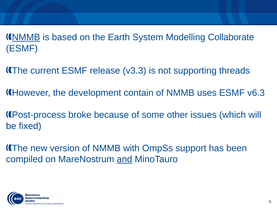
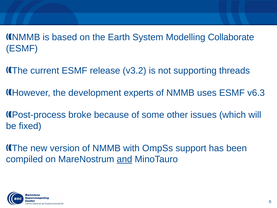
NMMB underline: present -> none (26, 37)
v3.3: v3.3 -> v3.2 (134, 70)
contain: contain -> experts (139, 93)
